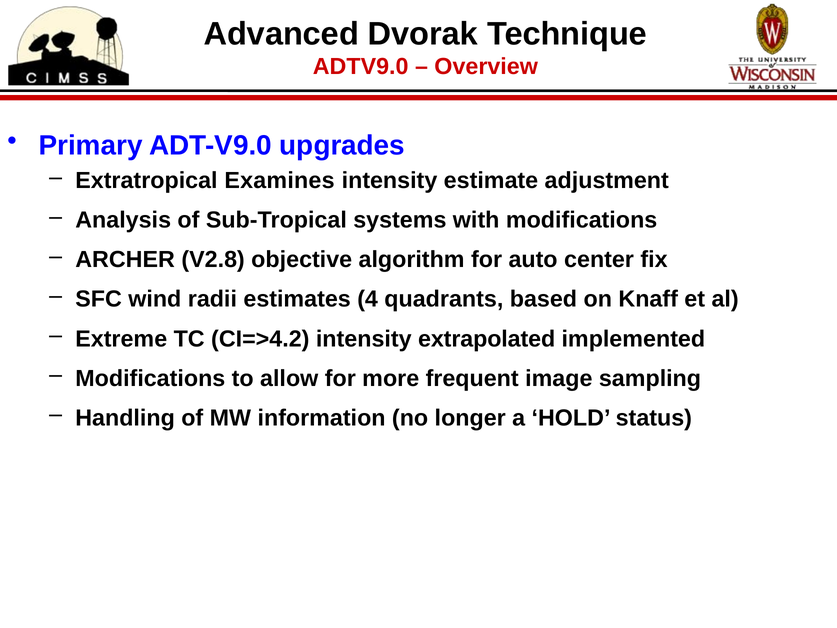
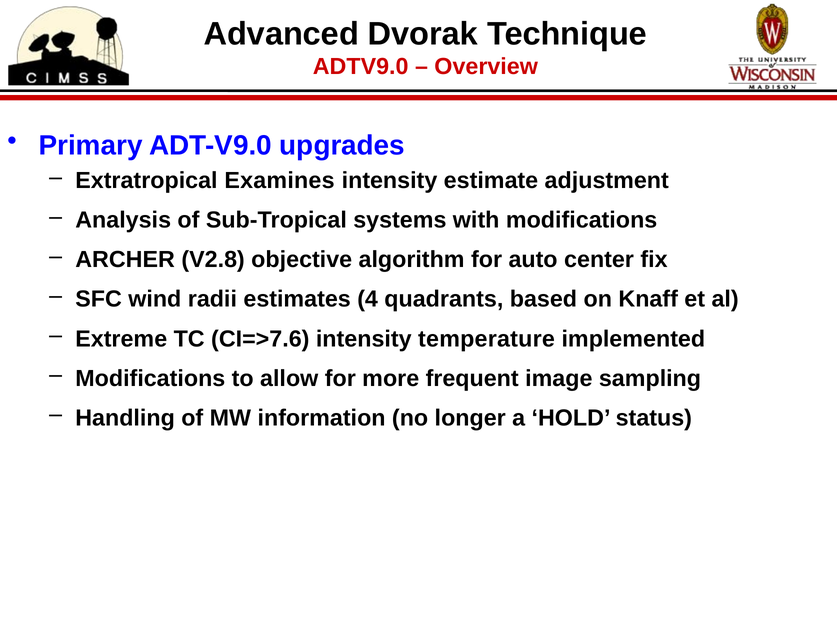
CI=>4.2: CI=>4.2 -> CI=>7.6 (260, 339)
extrapolated: extrapolated -> temperature (486, 339)
